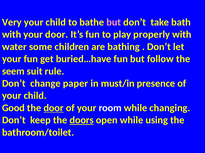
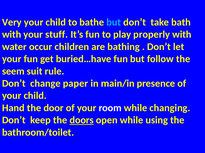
but colour: pink -> light blue (114, 22)
your door: door -> stuff (57, 35)
some: some -> occur (41, 47)
must/in: must/in -> main/in (118, 84)
Good: Good -> Hand (13, 108)
door underline: present -> none (54, 108)
